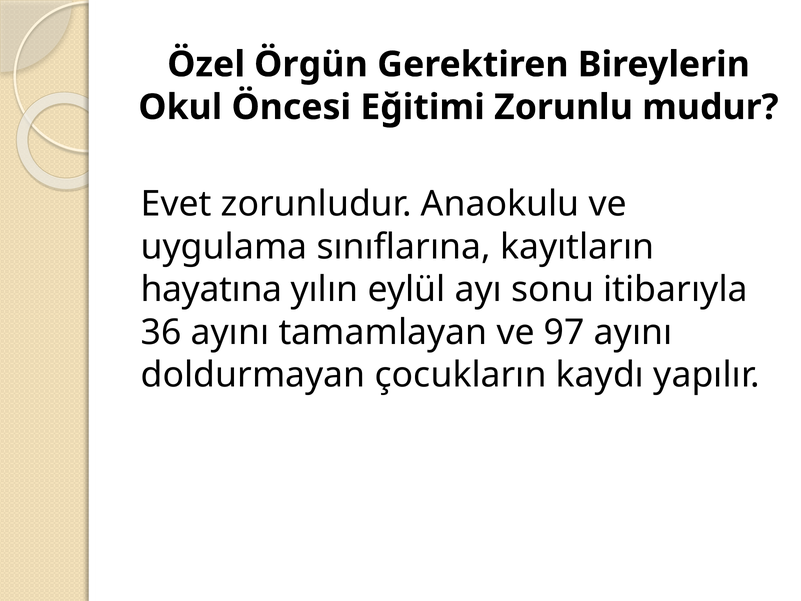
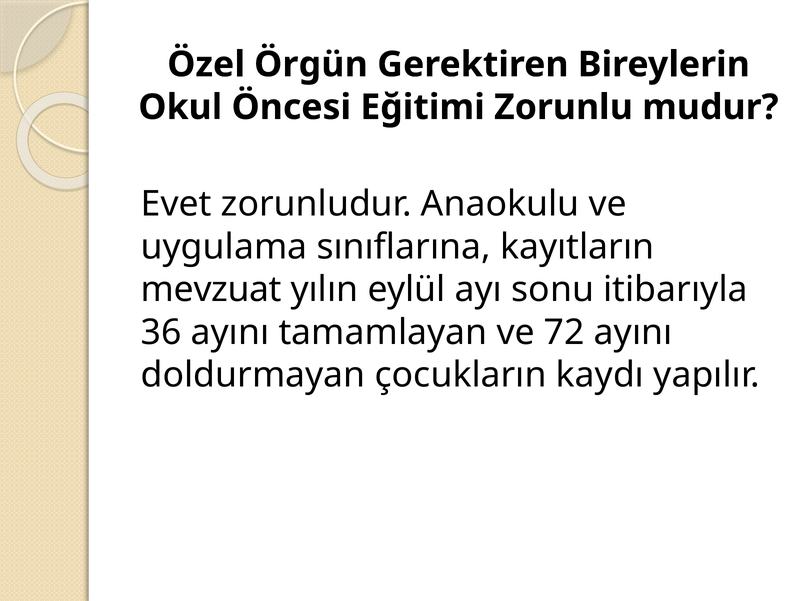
hayatına: hayatına -> mevzuat (211, 290)
97: 97 -> 72 (564, 332)
